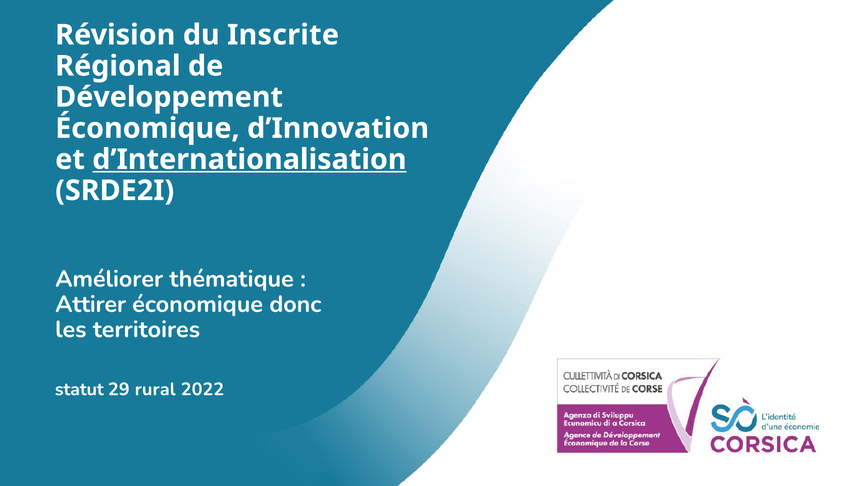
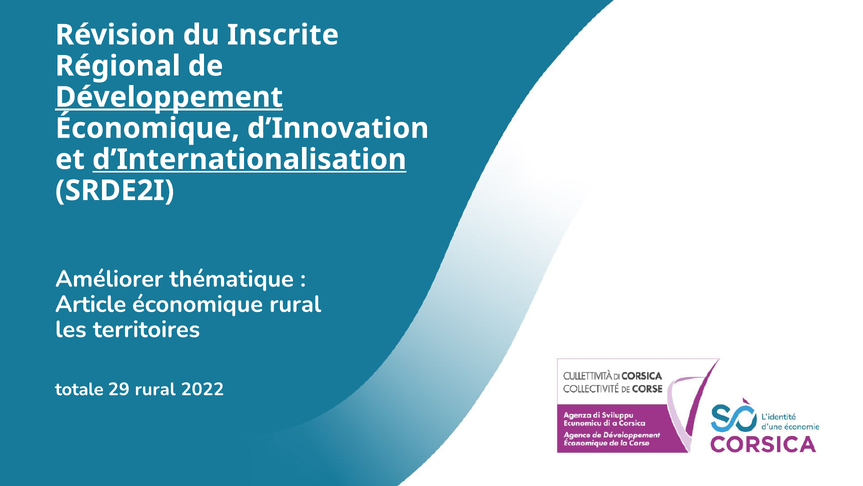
Développement underline: none -> present (169, 97)
Attirer: Attirer -> Article (91, 304)
économique donc: donc -> rural (295, 304)
statut: statut -> totale (79, 389)
